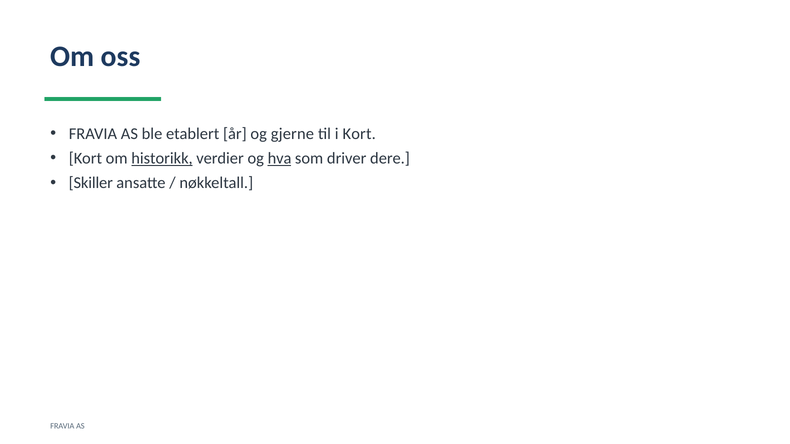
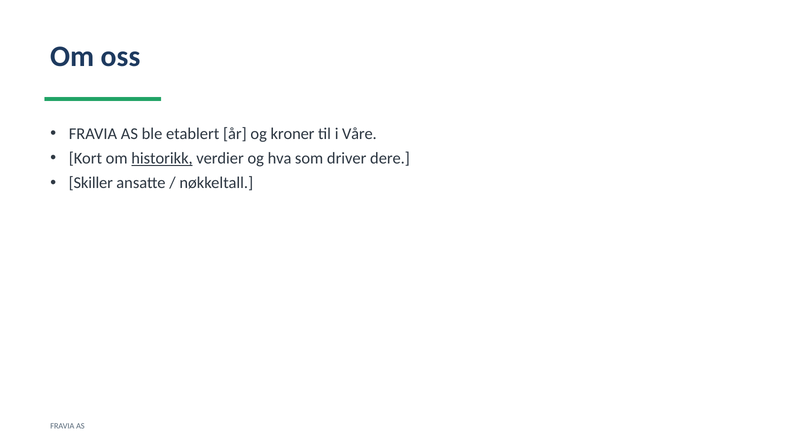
gjerne: gjerne -> kroner (293, 134)
i Kort: Kort -> Våre (359, 134)
hva underline: present -> none (280, 159)
